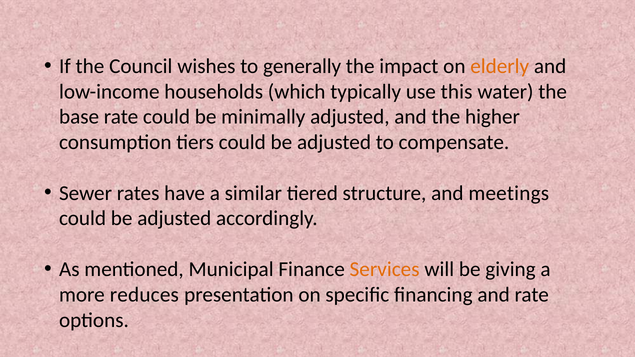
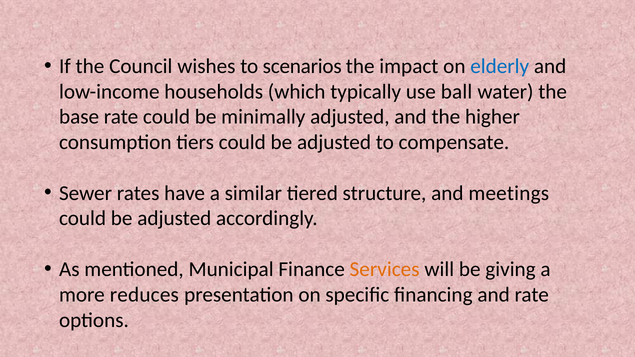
generally: generally -> scenarios (302, 66)
elderly colour: orange -> blue (500, 66)
this: this -> ball (457, 92)
